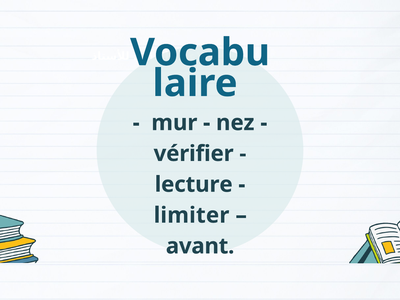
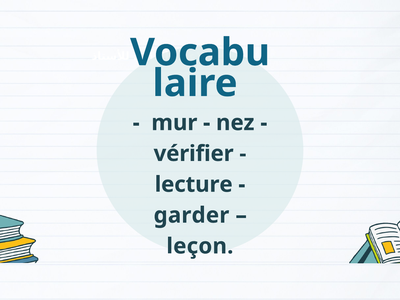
limiter: limiter -> garder (191, 215)
avant: avant -> leçon (200, 246)
